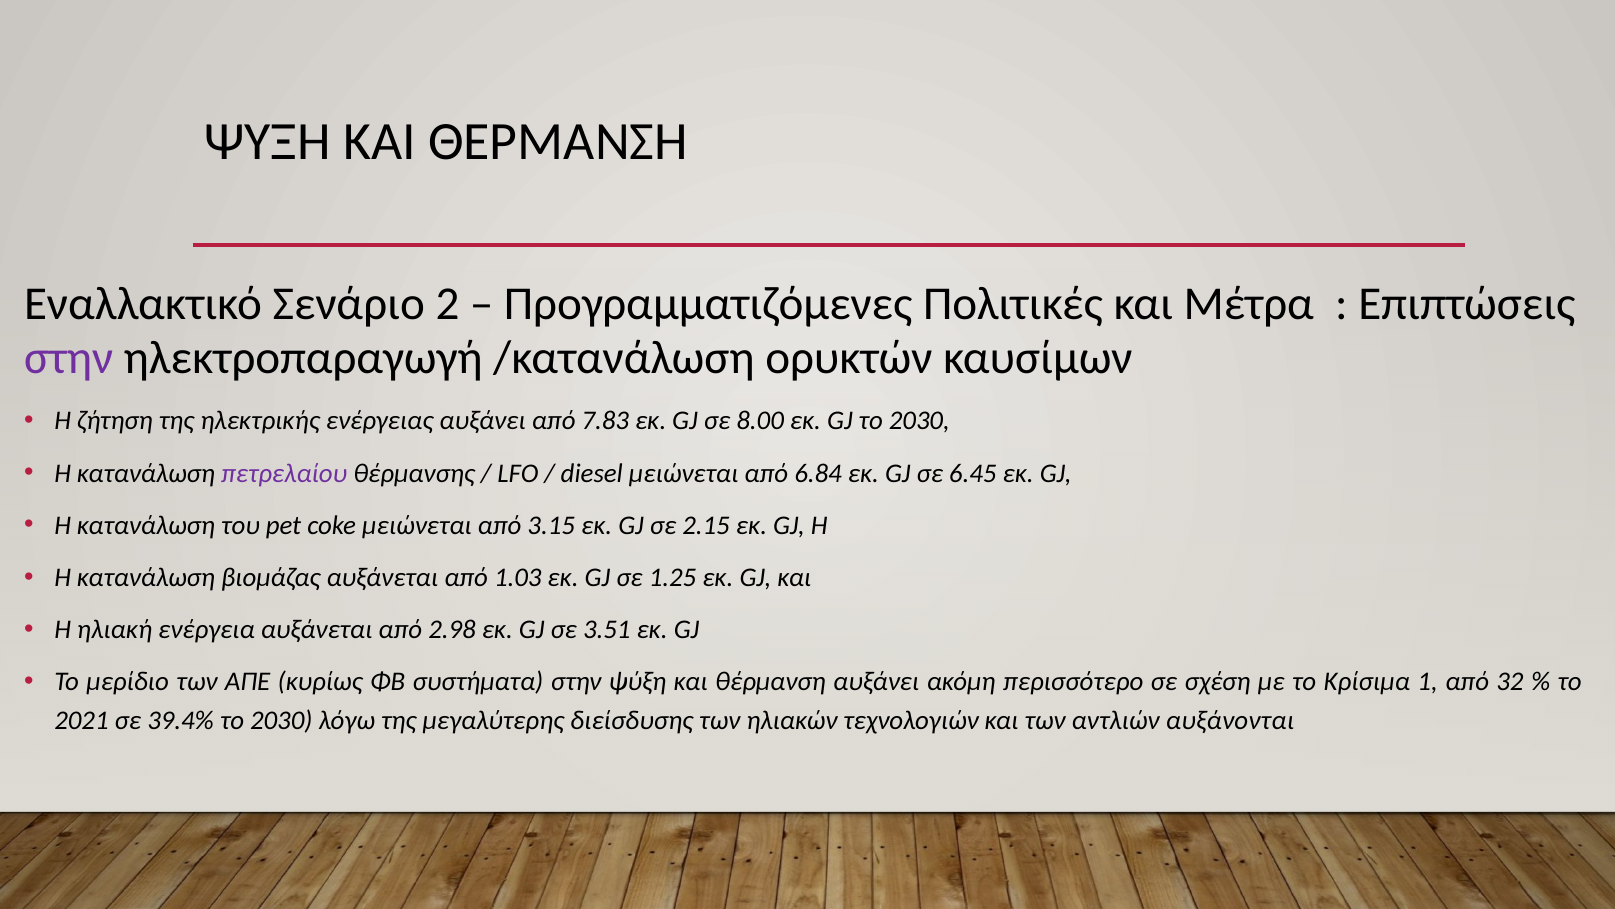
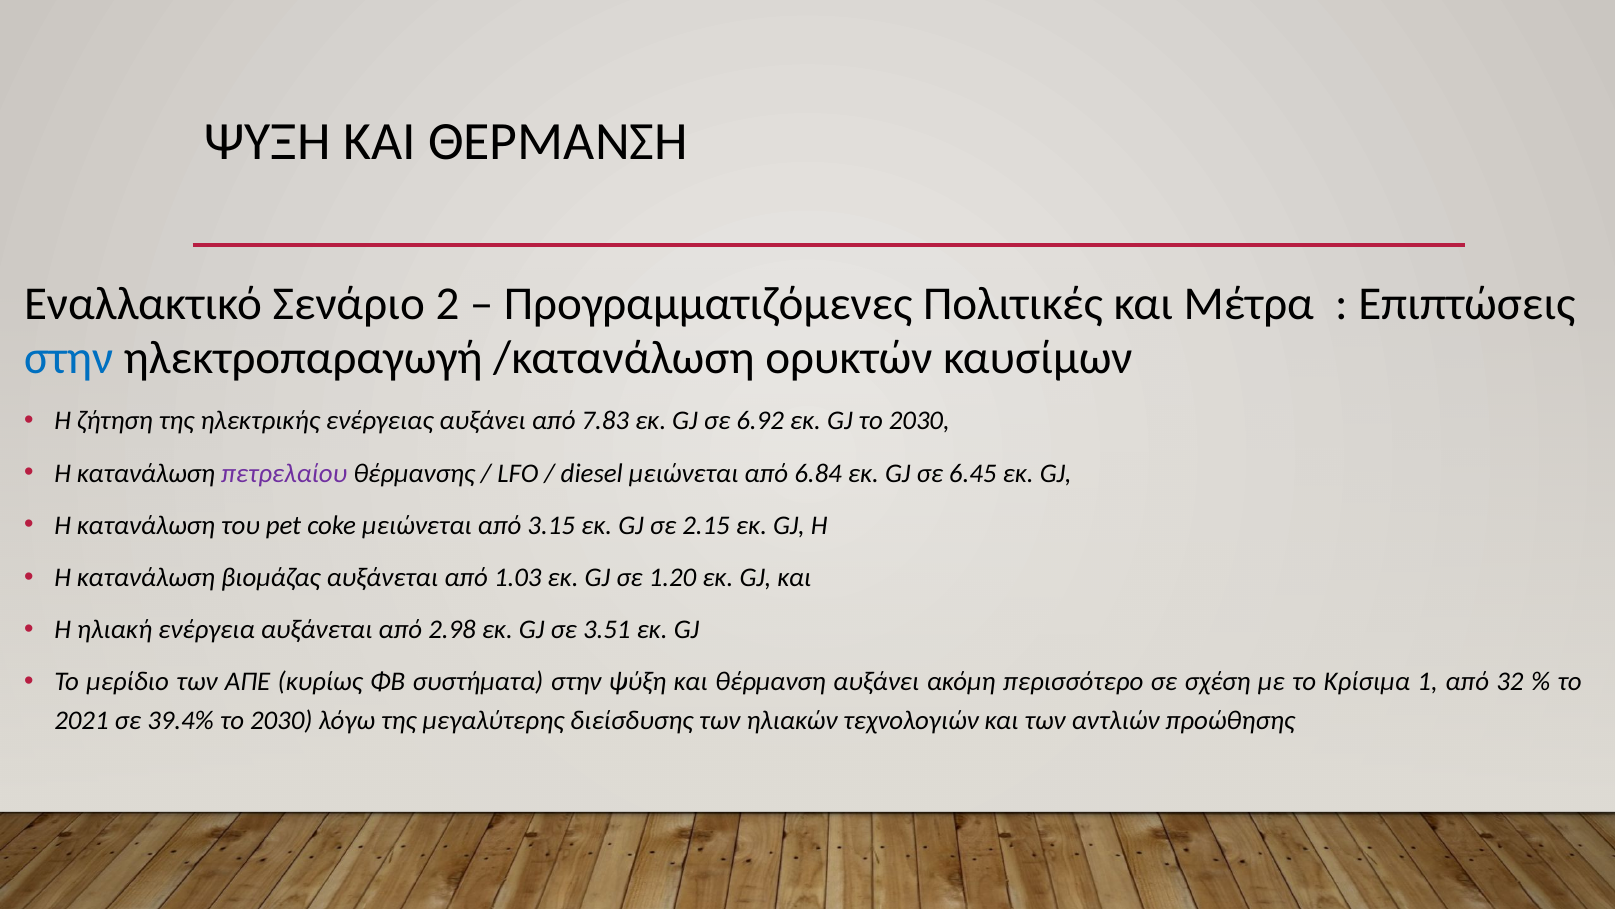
στην colour: purple -> blue (69, 358)
8.00: 8.00 -> 6.92 (760, 421)
1.25: 1.25 -> 1.20 (672, 577)
αυξάνονται: αυξάνονται -> προώθησης (1230, 720)
